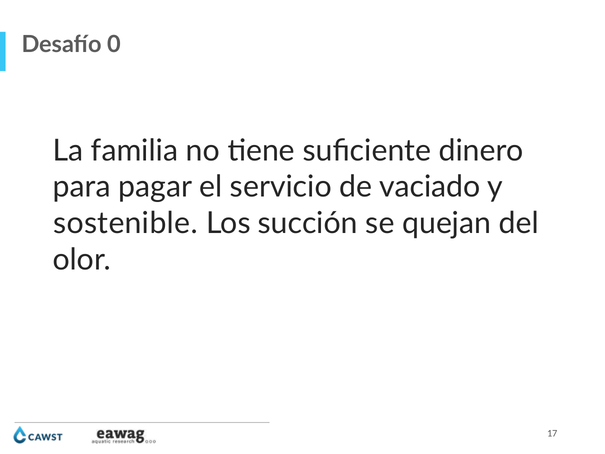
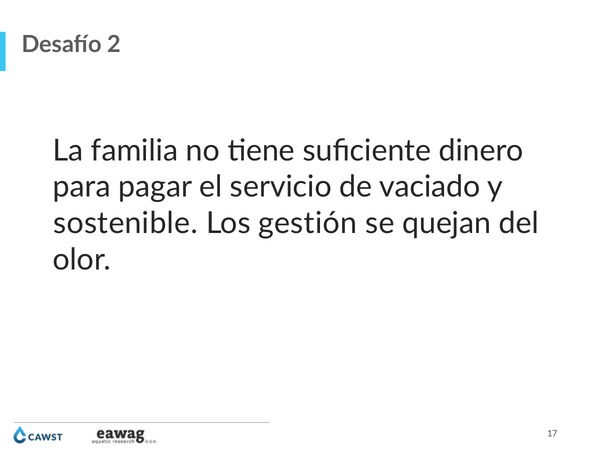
0: 0 -> 2 (114, 44)
succión: succión -> gestión (308, 223)
